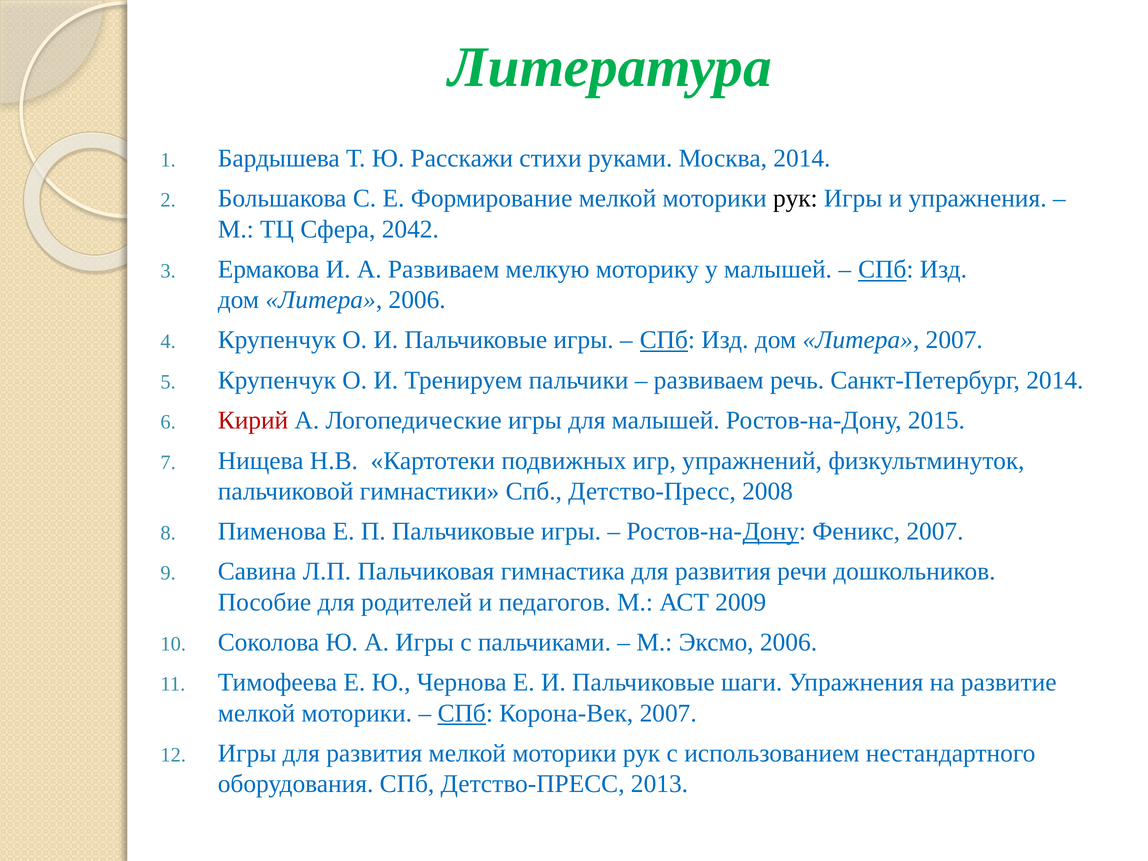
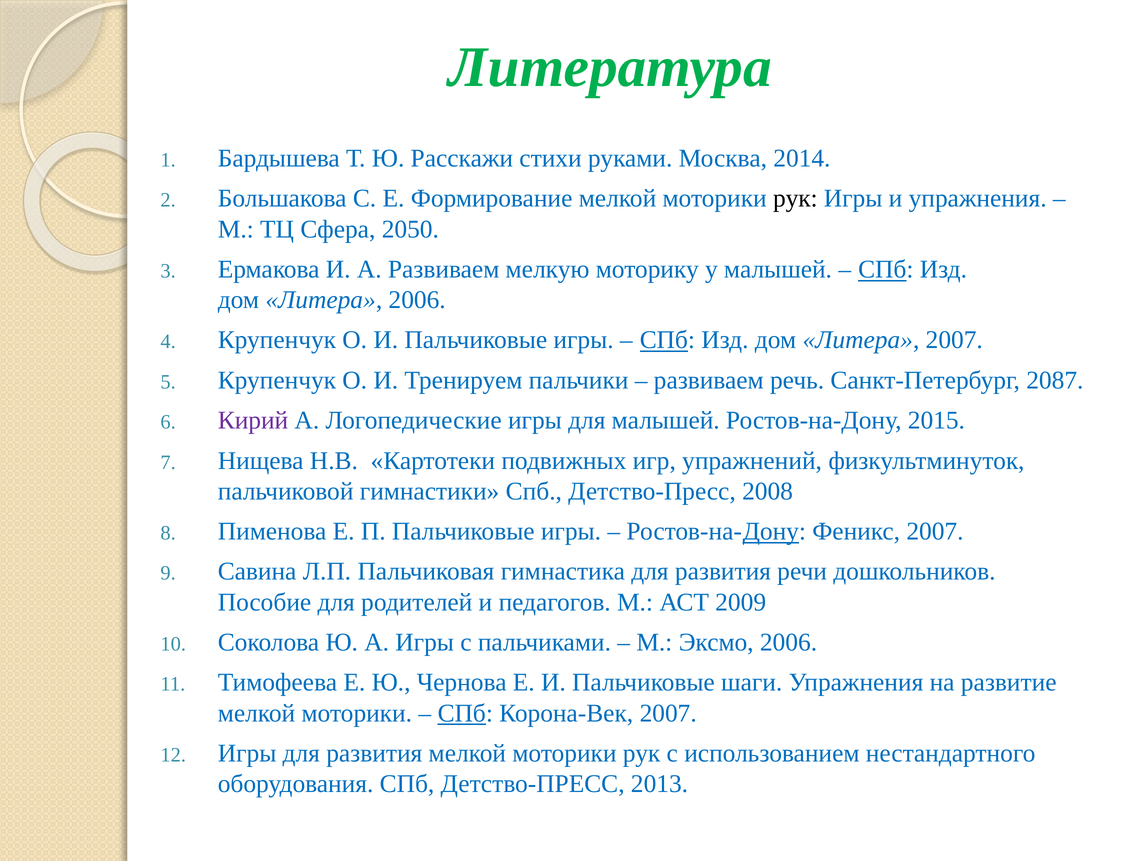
2042: 2042 -> 2050 (410, 229)
Санкт-Петербург 2014: 2014 -> 2087 (1055, 380)
Кирий colour: red -> purple (253, 420)
